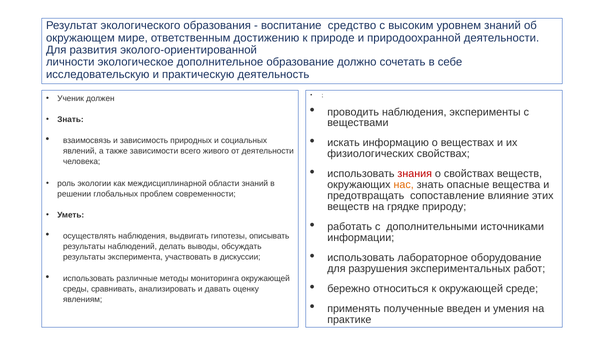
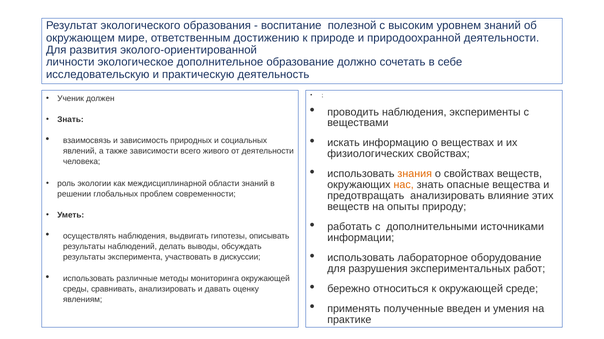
средство: средство -> полезной (352, 26)
знания colour: red -> orange (415, 174)
предотвращать сопоставление: сопоставление -> анализировать (447, 196)
грядке: грядке -> опыты (403, 207)
